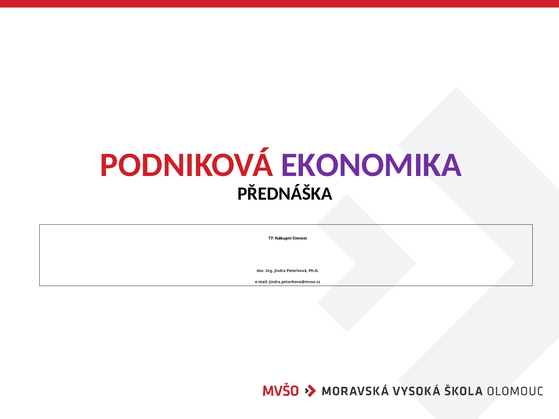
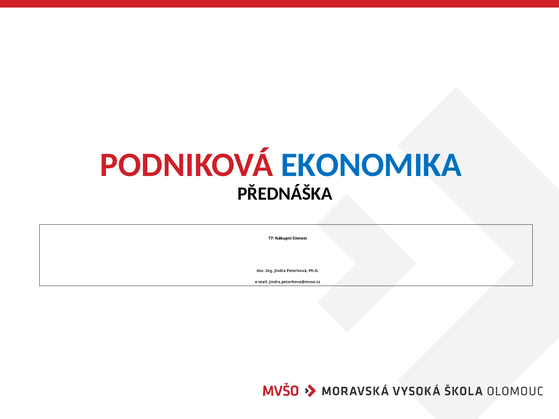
EKONOMIKA colour: purple -> blue (371, 165)
